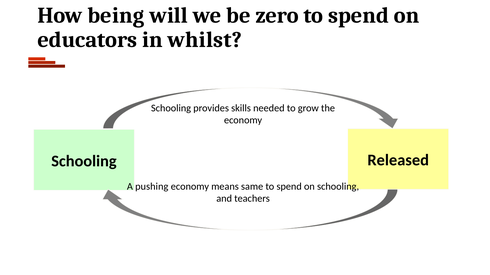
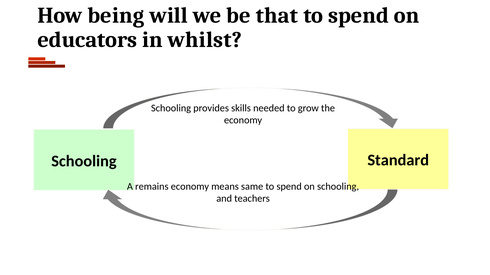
zero: zero -> that (277, 16)
Released: Released -> Standard (398, 161)
pushing: pushing -> remains (152, 187)
